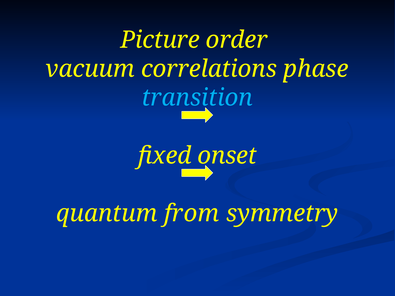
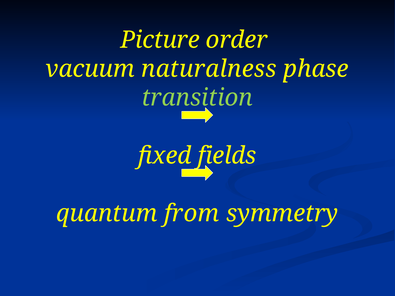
correlations: correlations -> naturalness (209, 69)
transition colour: light blue -> light green (197, 98)
onset: onset -> fields (227, 156)
